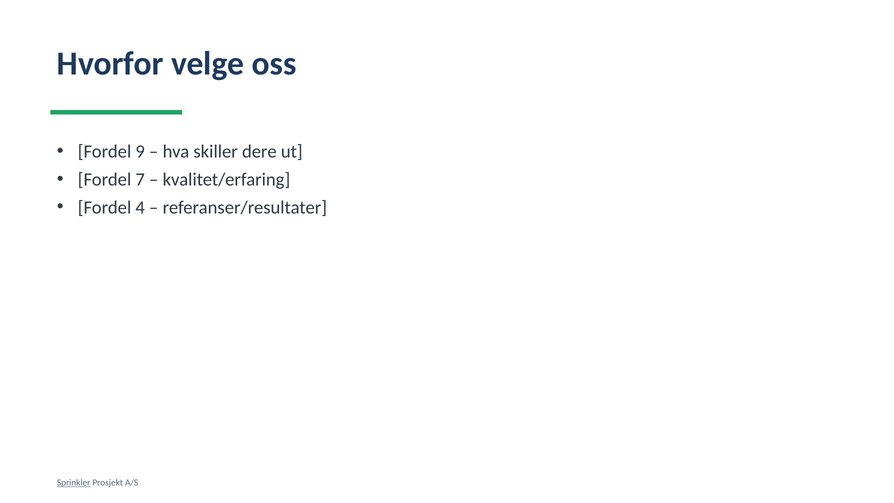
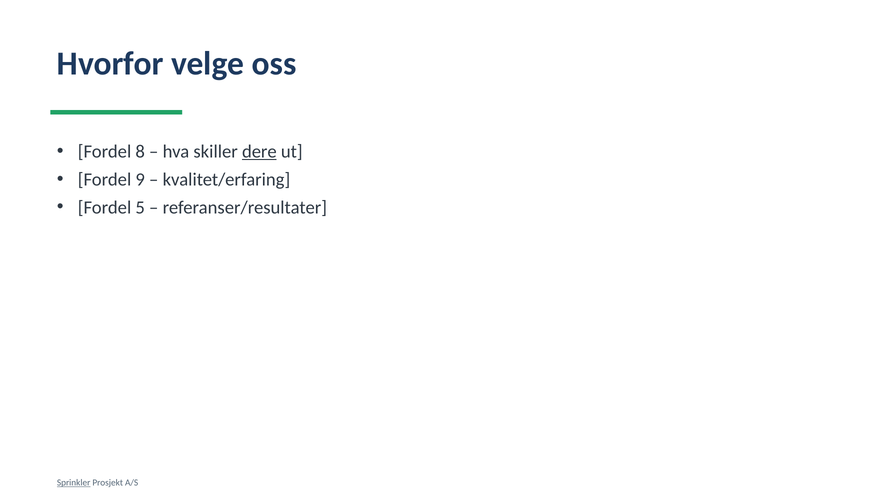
9: 9 -> 8 (140, 151)
dere underline: none -> present (259, 151)
7: 7 -> 9 (140, 179)
4: 4 -> 5 (140, 207)
